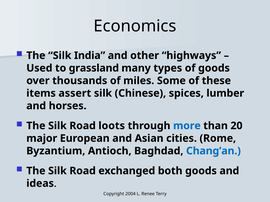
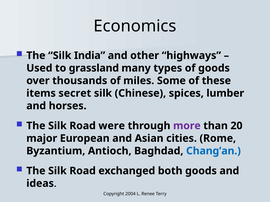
assert: assert -> secret (75, 93)
loots: loots -> were (112, 126)
more colour: blue -> purple (187, 126)
